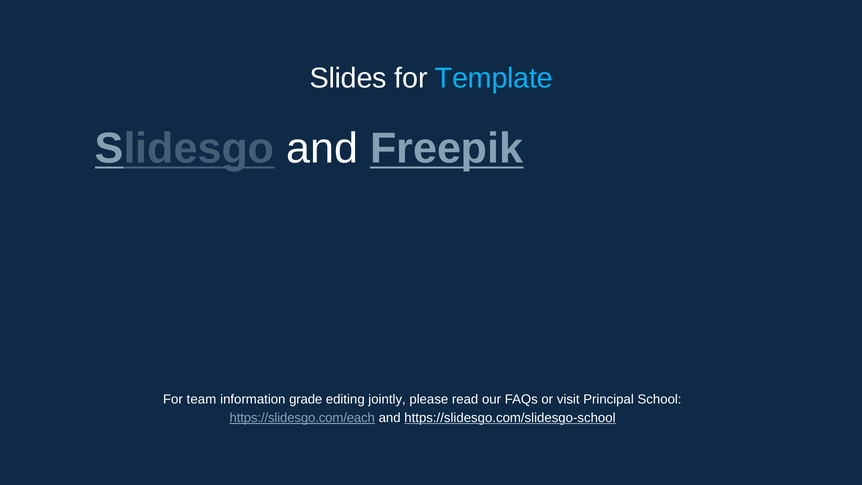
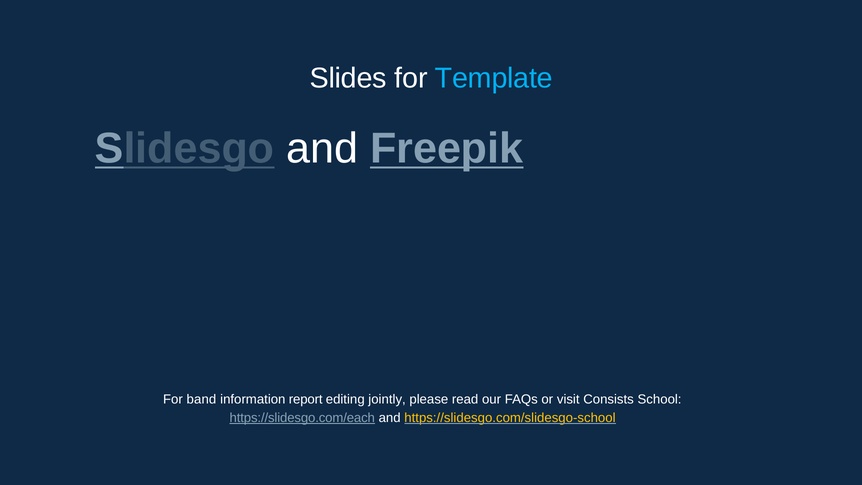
team: team -> band (201, 399)
grade: grade -> report (306, 399)
Principal: Principal -> Consists (609, 399)
https://slidesgo.com/slidesgo-school colour: white -> yellow (510, 418)
